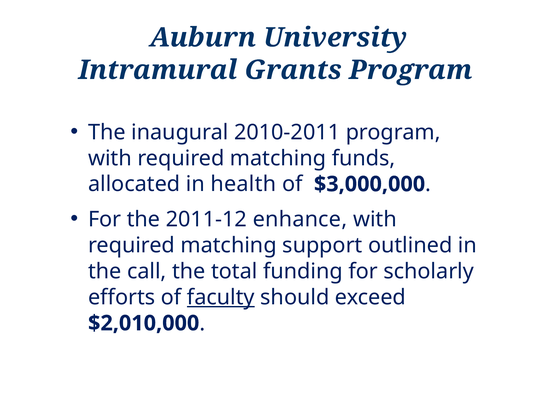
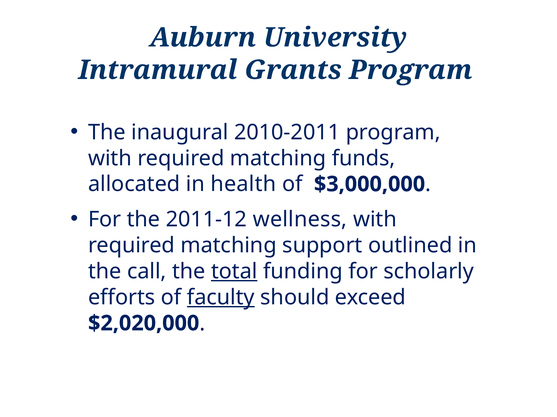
enhance: enhance -> wellness (300, 220)
total underline: none -> present (234, 272)
$2,010,000: $2,010,000 -> $2,020,000 (144, 324)
